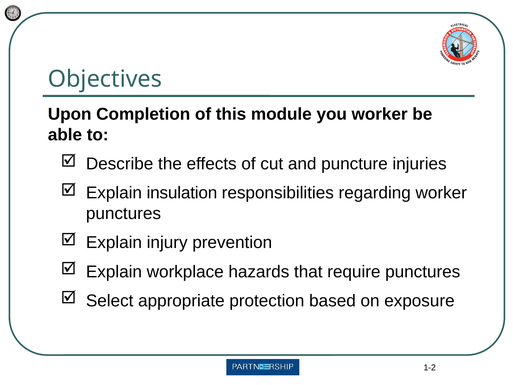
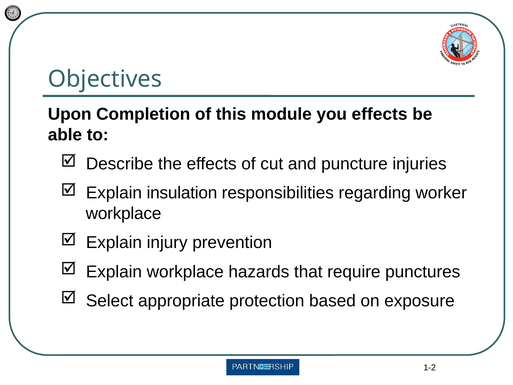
you worker: worker -> effects (380, 114)
punctures: punctures -> workplace (124, 213)
